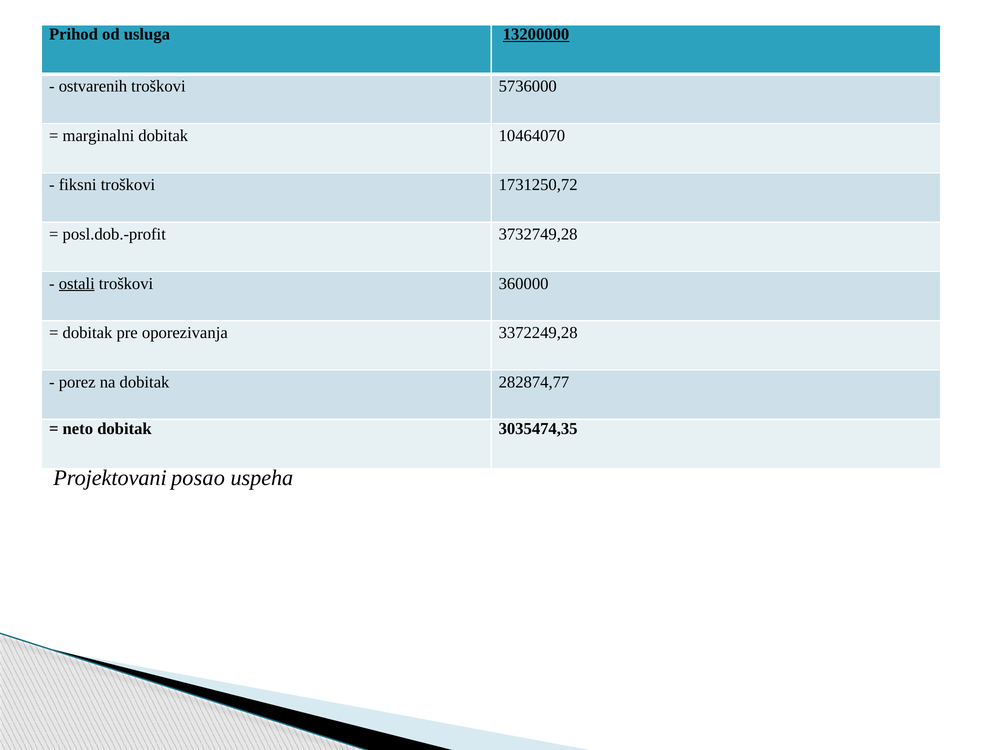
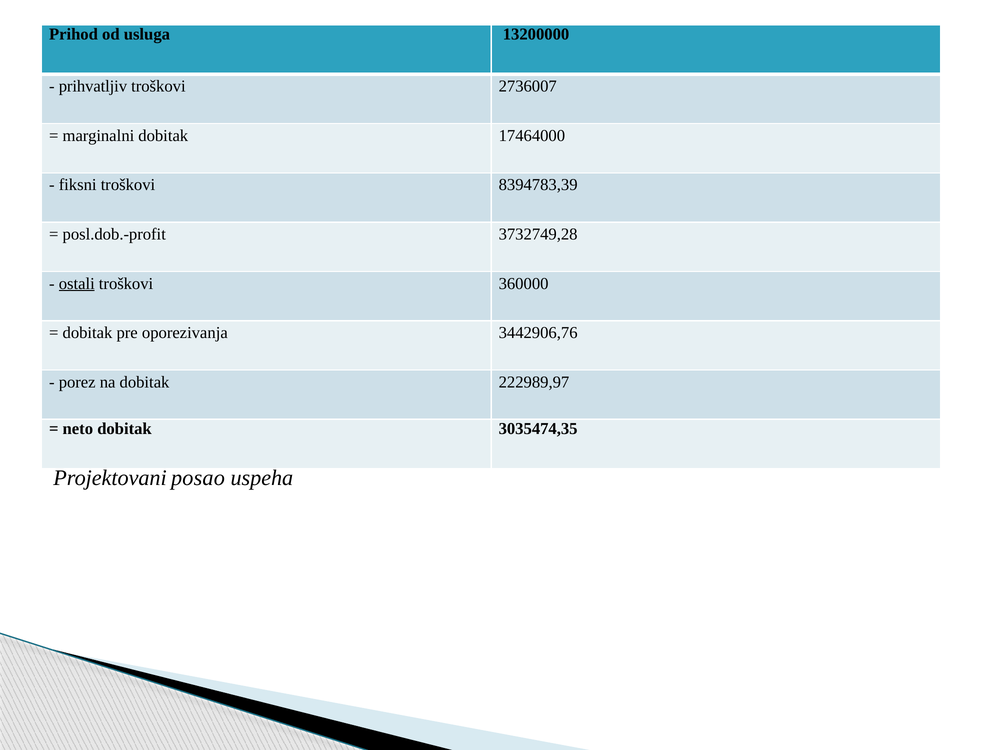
13200000 underline: present -> none (536, 34)
ostvarenih: ostvarenih -> prihvatljiv (93, 86)
5736000: 5736000 -> 2736007 (528, 86)
10464070: 10464070 -> 17464000 (532, 136)
1731250,72: 1731250,72 -> 8394783,39 (538, 185)
3372249,28: 3372249,28 -> 3442906,76 (538, 333)
282874,77: 282874,77 -> 222989,97 (534, 382)
